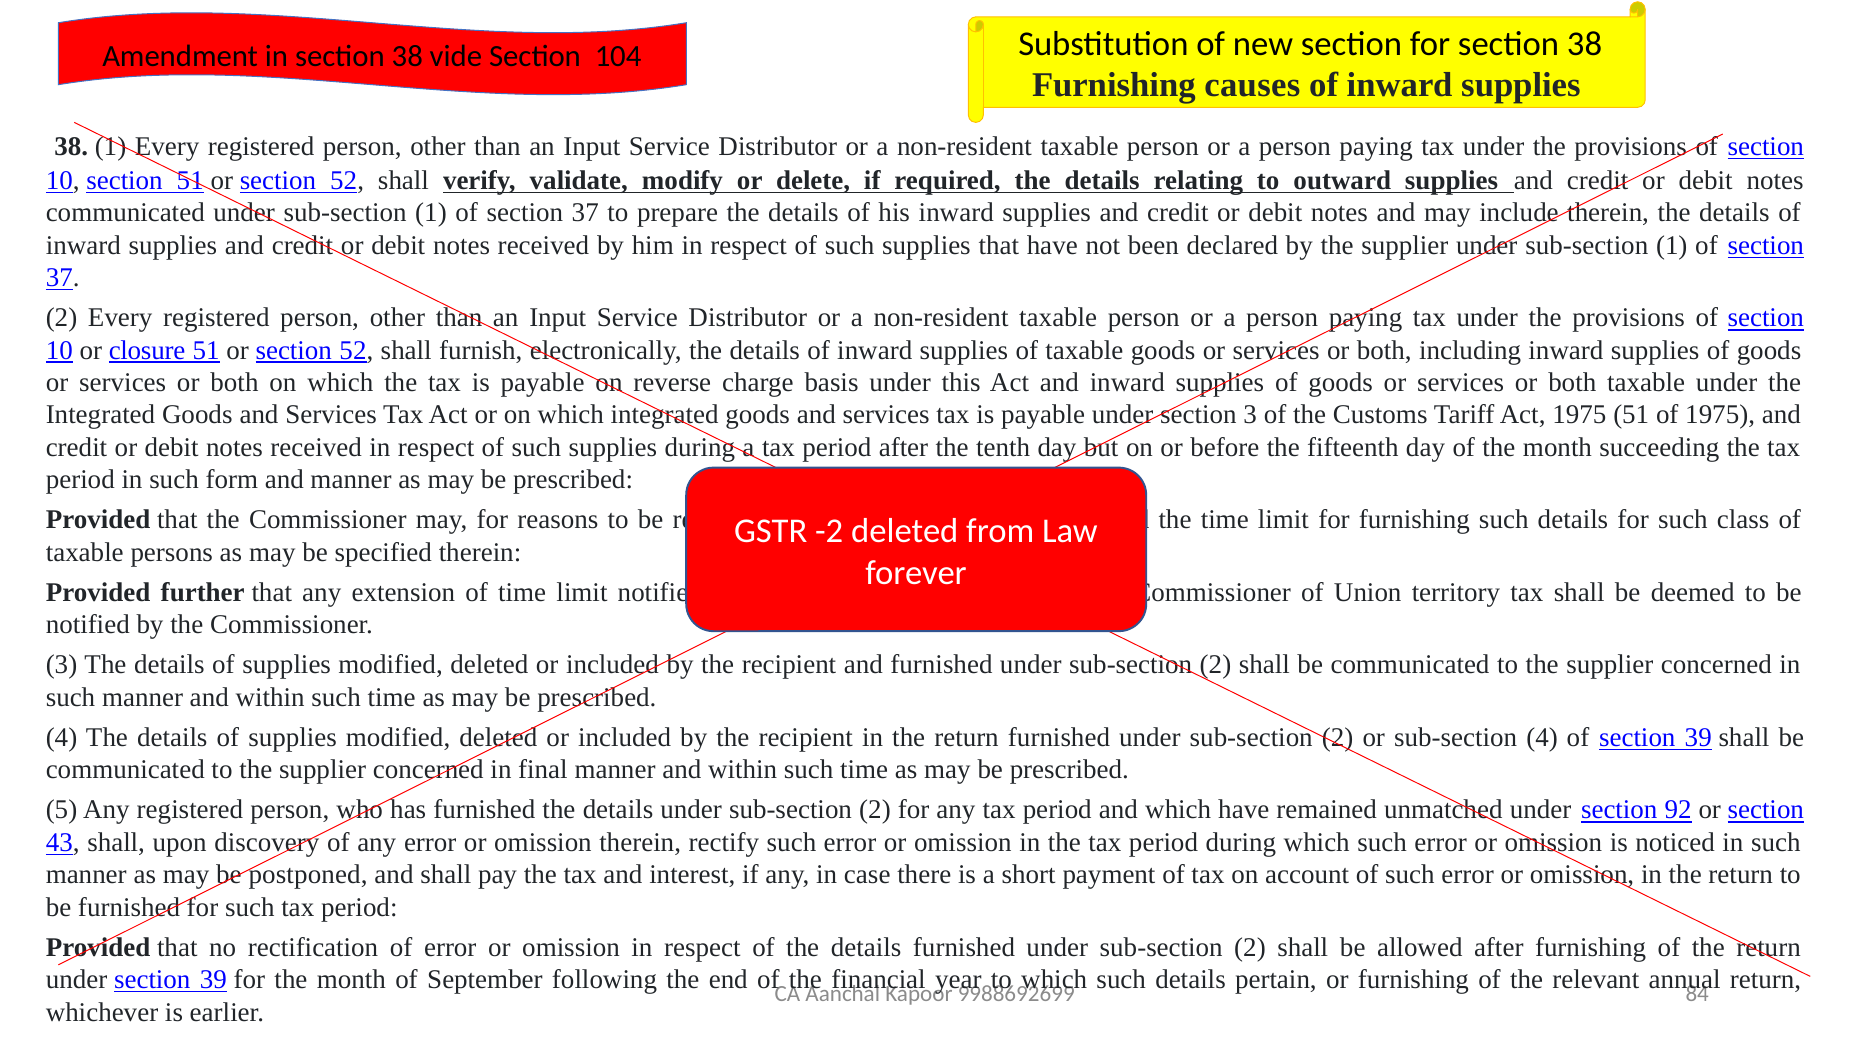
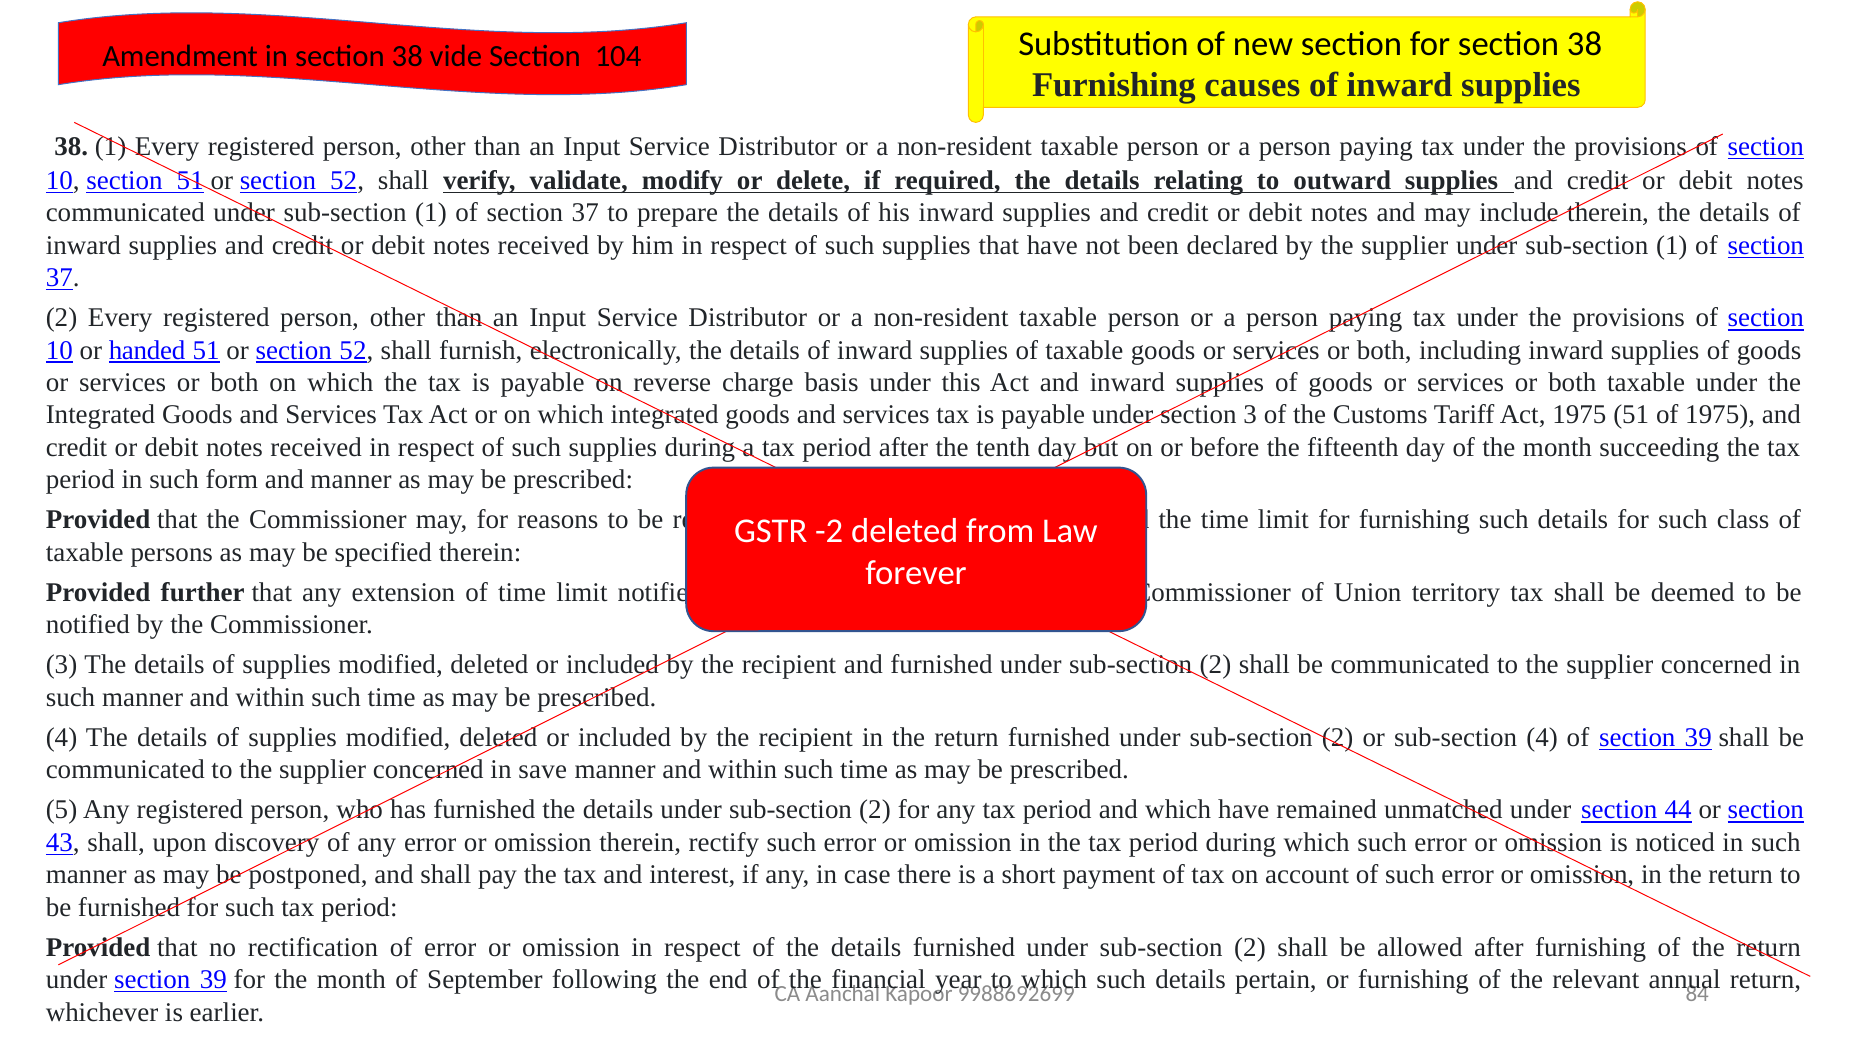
closure: closure -> handed (147, 350)
final: final -> save (543, 770)
92: 92 -> 44 (1678, 810)
